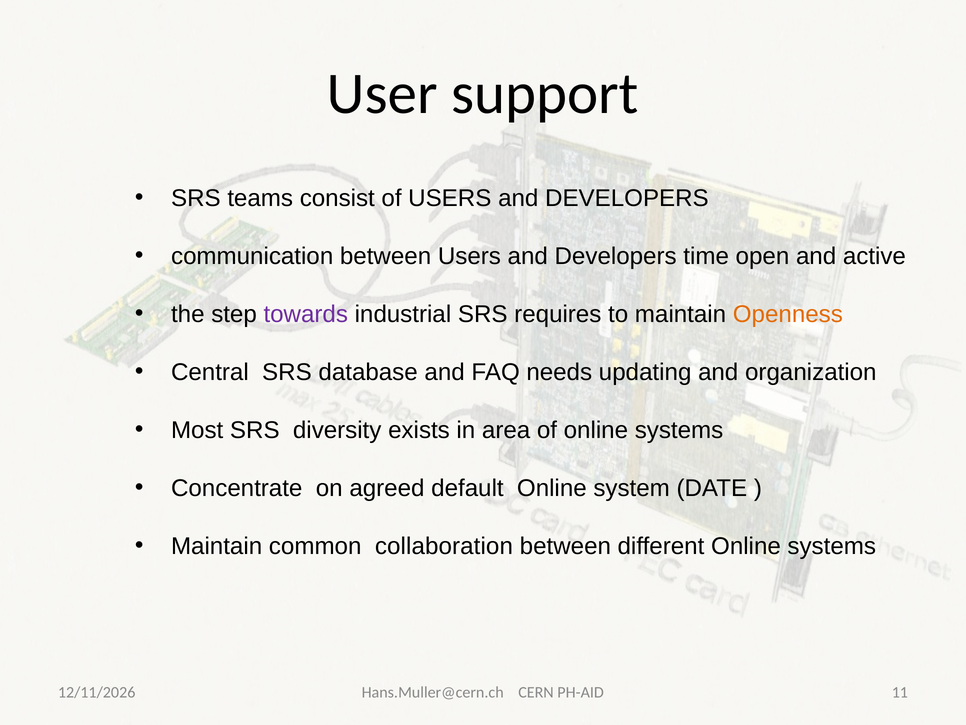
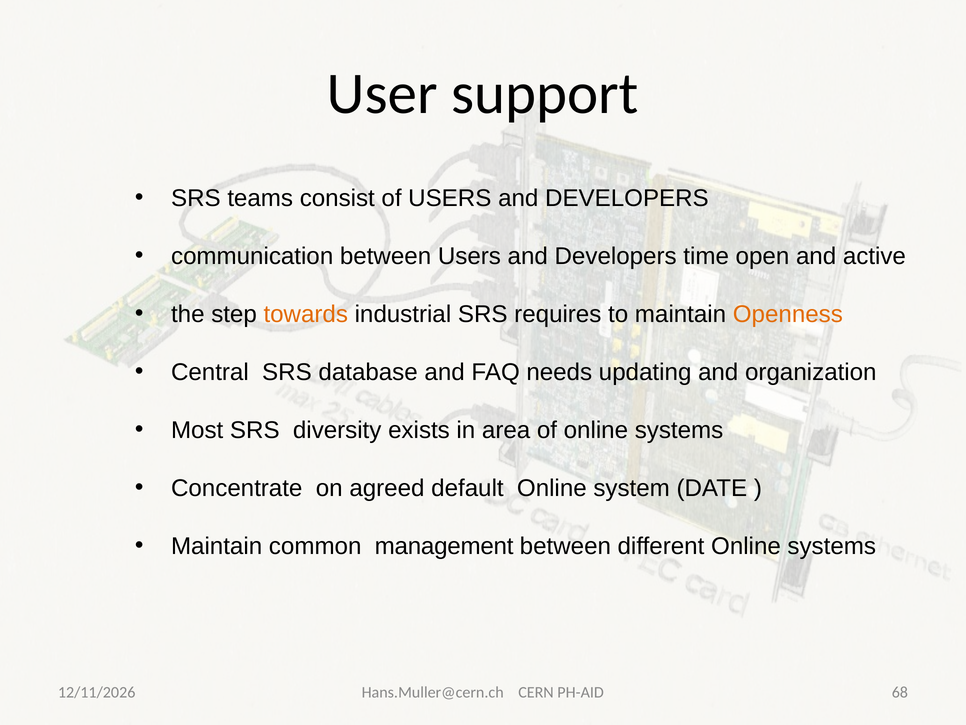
towards colour: purple -> orange (306, 314)
collaboration: collaboration -> management (444, 546)
11: 11 -> 68 (900, 692)
